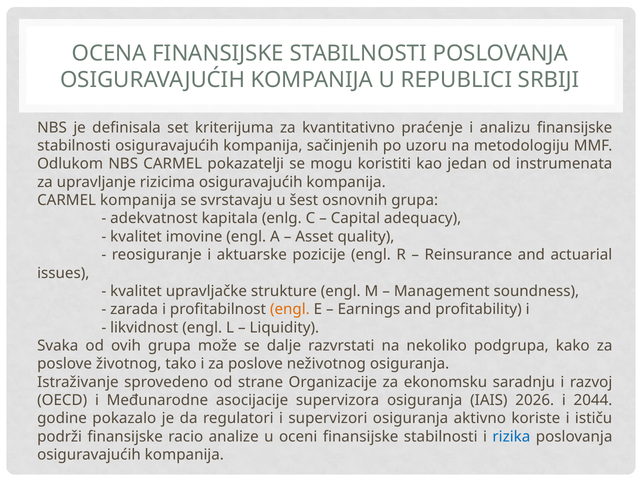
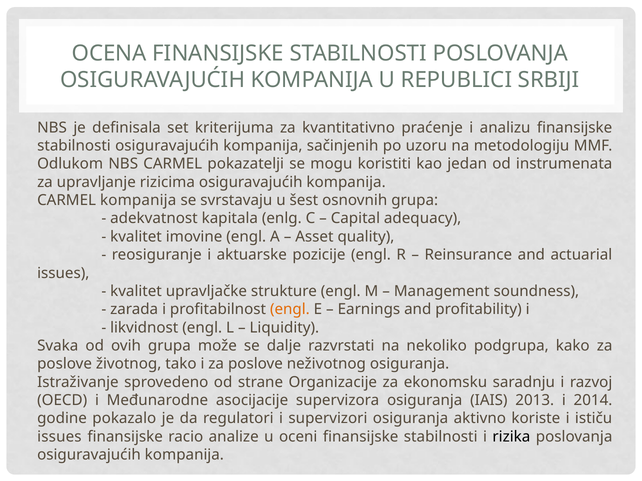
2026: 2026 -> 2013 (535, 401)
2044: 2044 -> 2014 (593, 401)
podrži: podrži -> issues (59, 437)
rizika colour: blue -> black (511, 437)
